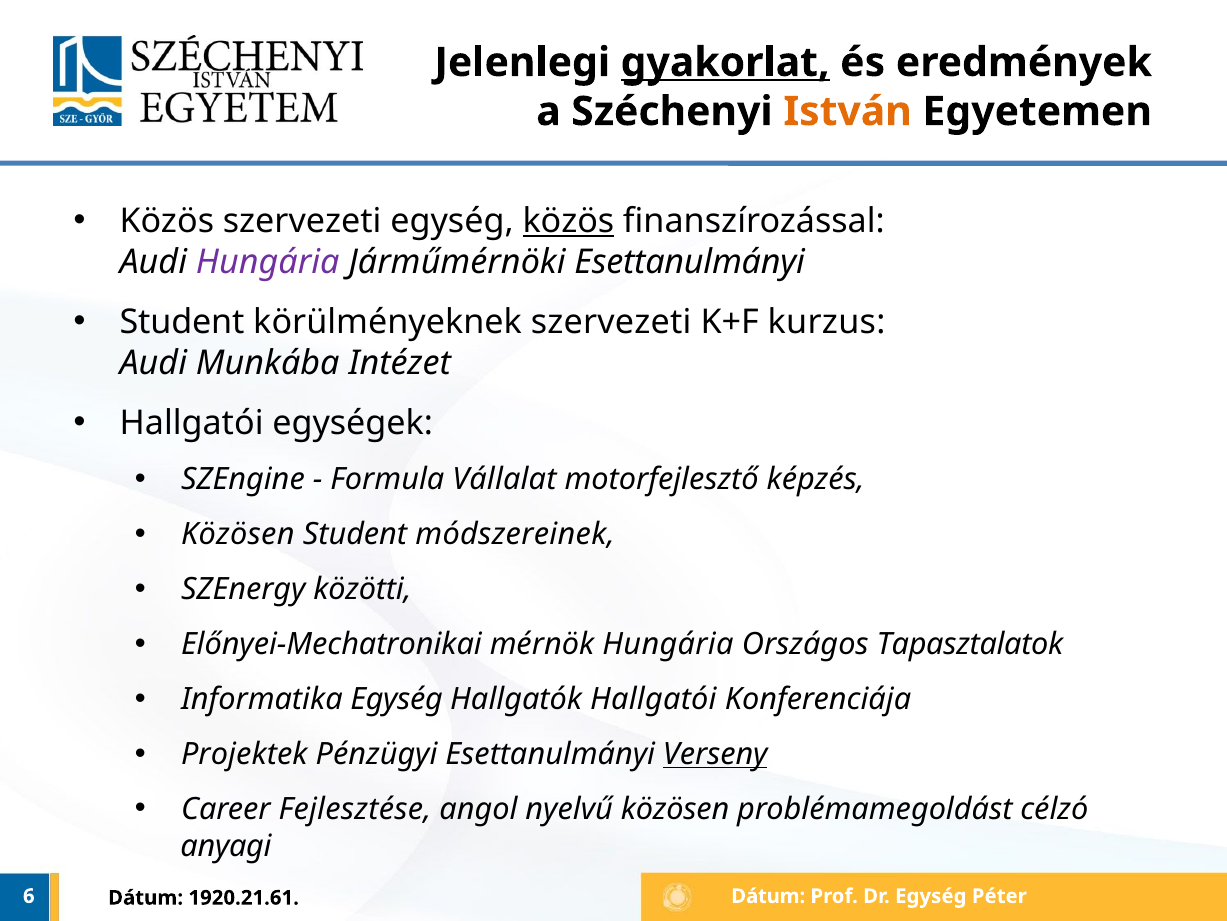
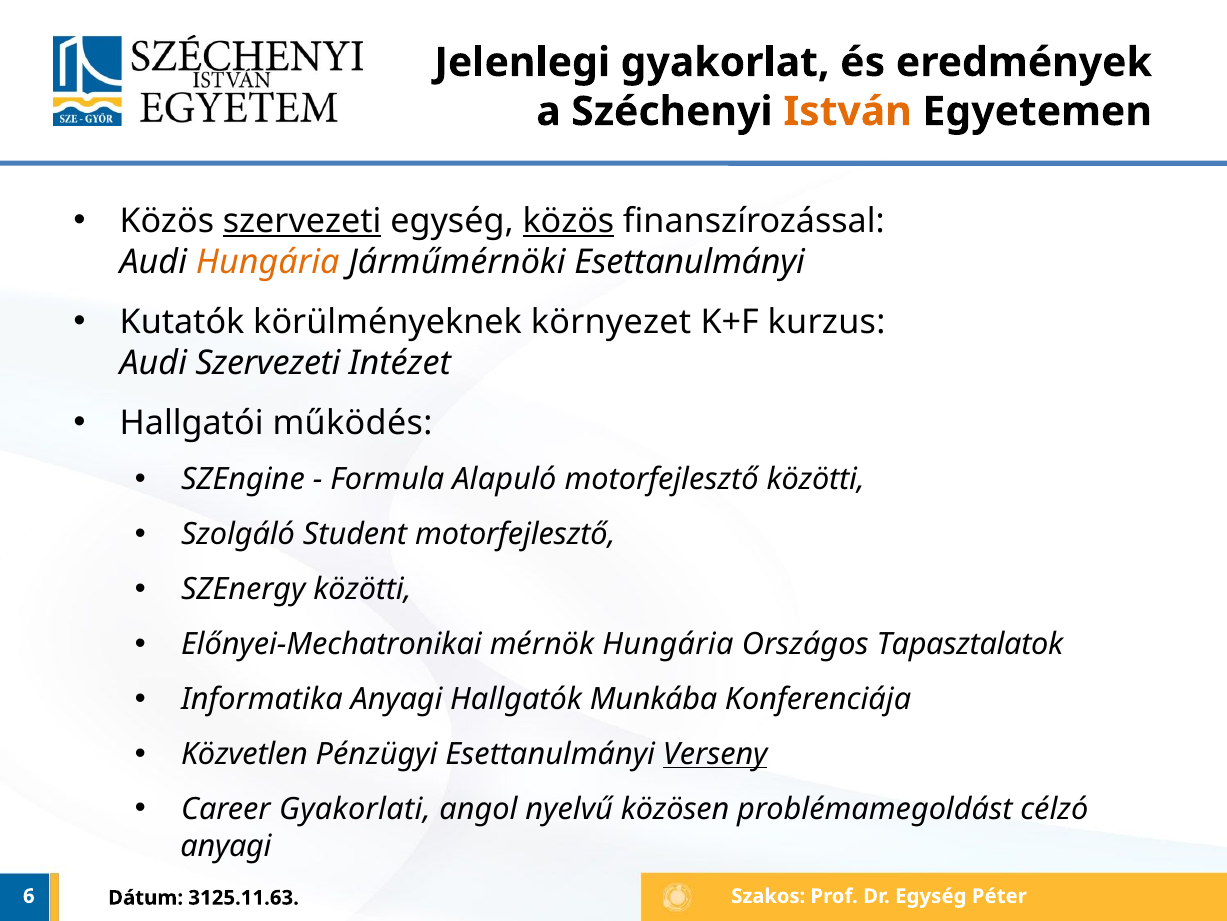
gyakorlat underline: present -> none (725, 62)
szervezeti underline: none -> present (302, 222)
Hungária colour: purple -> orange (268, 262)
Student: Student -> Kutatók (182, 322)
körülményeknek szervezeti: szervezeti -> környezet (611, 322)
Audi Munkába: Munkába -> Szervezeti (268, 363)
egységek: egységek -> működés (352, 423)
Vállalat: Vállalat -> Alapuló (504, 479)
motorfejlesztő képzés: képzés -> közötti (816, 479)
Közösen: Közösen -> Szolgáló (238, 534)
Student módszereinek: módszereinek -> motorfejlesztő (515, 534)
Informatika Egység: Egység -> Anyagi (397, 699)
Hallgatók Hallgatói: Hallgatói -> Munkába (654, 699)
Projektek: Projektek -> Közvetlen (244, 754)
Fejlesztése: Fejlesztése -> Gyakorlati (355, 809)
6 Dátum: Dátum -> Szakos (768, 895)
1920.21.61: 1920.21.61 -> 3125.11.63 (244, 897)
